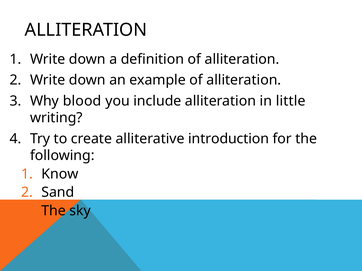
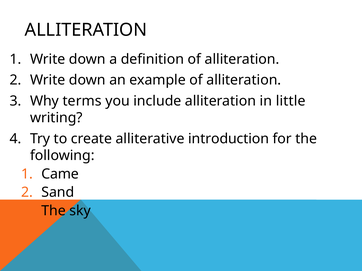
blood: blood -> terms (82, 101)
Know: Know -> Came (60, 174)
